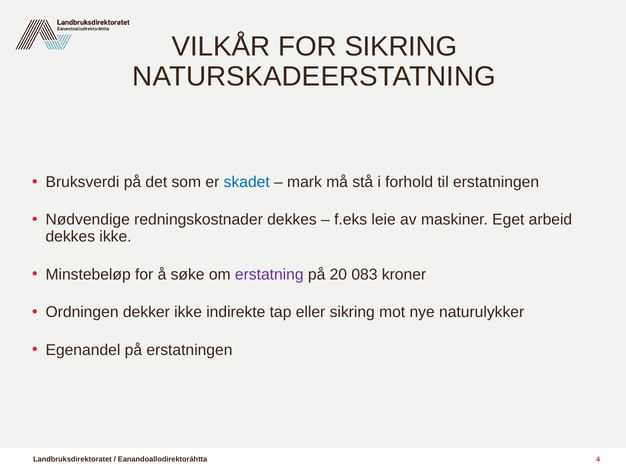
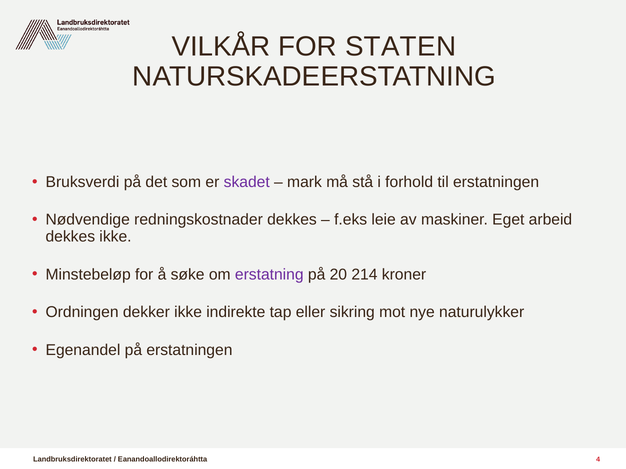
FOR SIKRING: SIKRING -> STATEN (401, 47)
skadet colour: blue -> purple (247, 182)
083: 083 -> 214 (364, 275)
